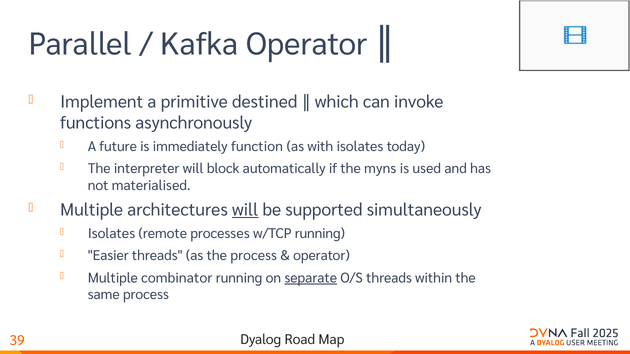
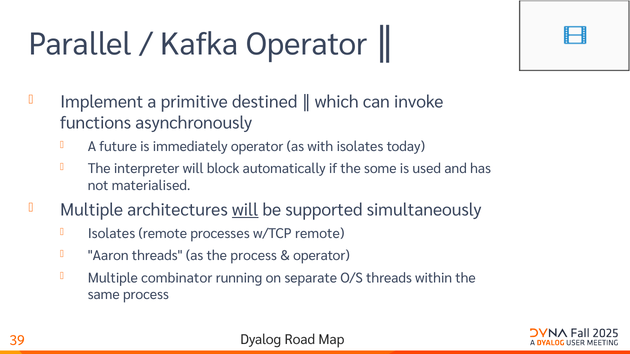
immediately function: function -> operator (257, 147)
myns: myns -> some (380, 169)
w/TCP running: running -> remote (320, 234)
Easier: Easier -> Aaron (108, 256)
separate underline: present -> none (311, 278)
